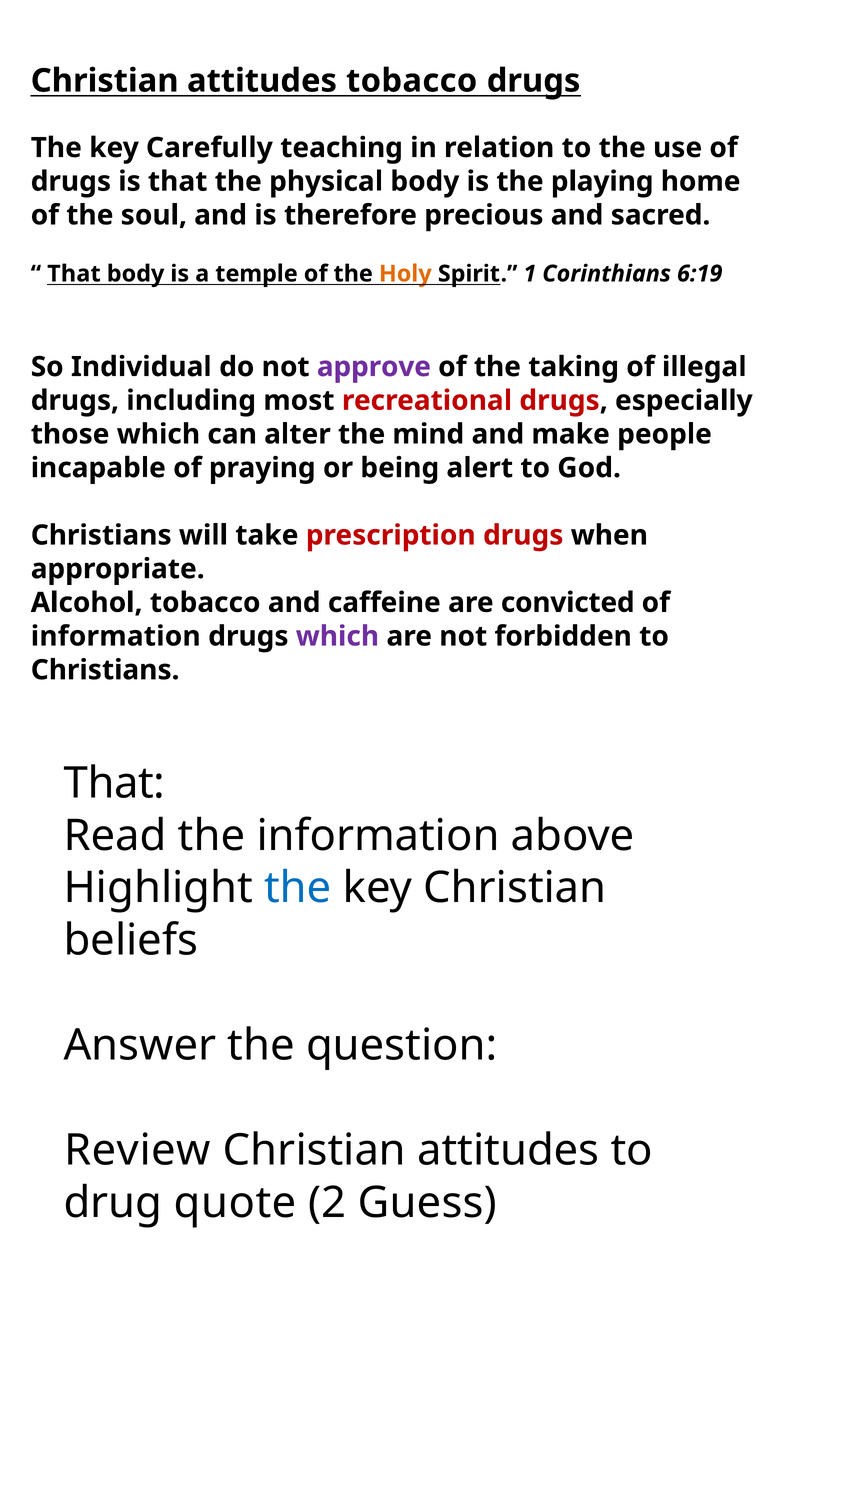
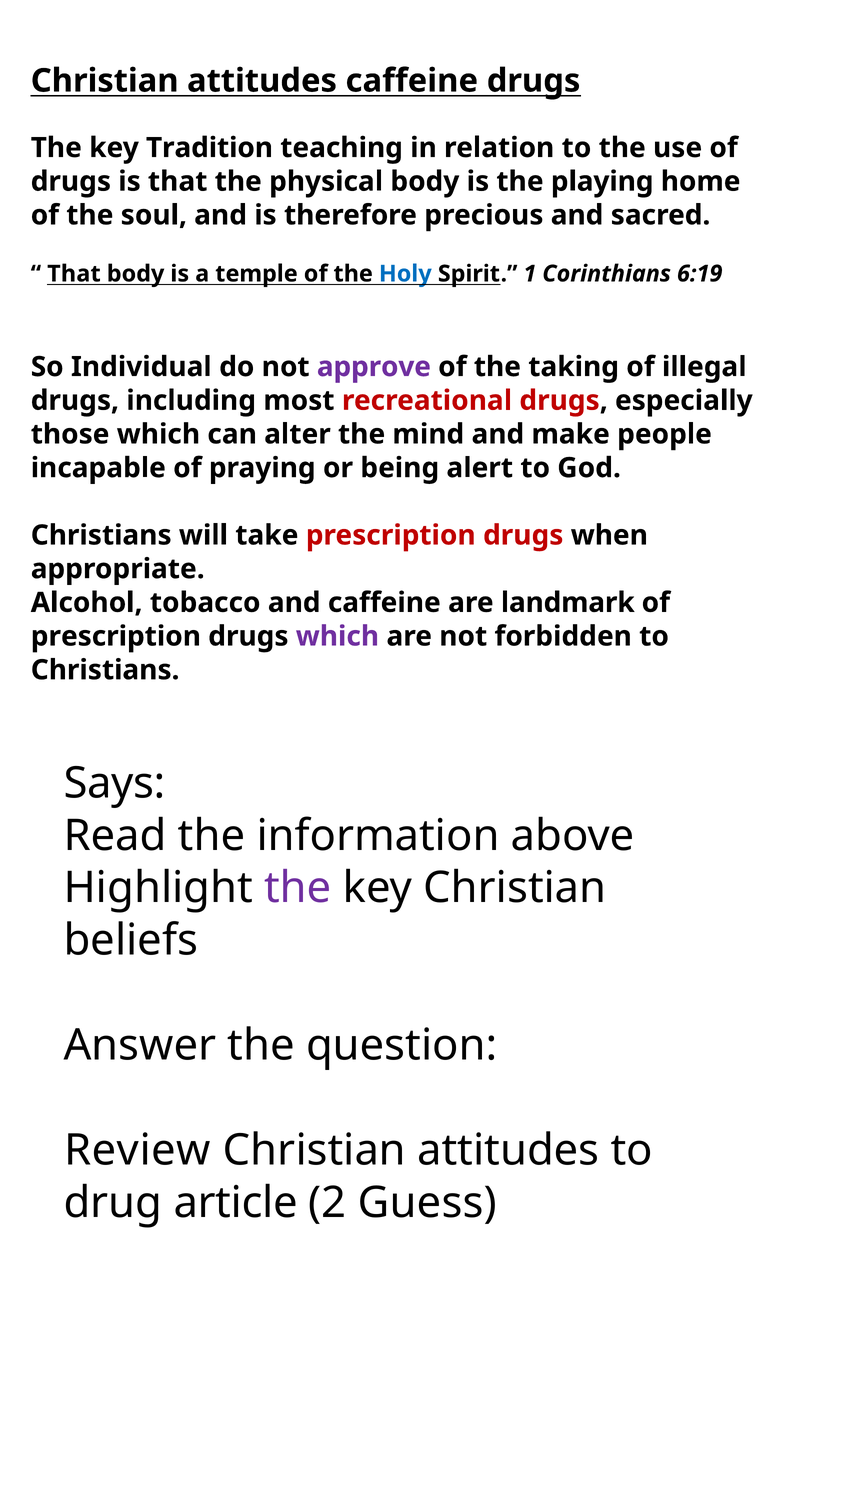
attitudes tobacco: tobacco -> caffeine (412, 81)
Carefully: Carefully -> Tradition (209, 148)
Holy colour: orange -> blue (405, 274)
convicted: convicted -> landmark (568, 603)
information: information -> prescription (116, 636)
That: That -> Says (114, 783)
the colour: blue -> purple (298, 888)
quote: quote -> article (236, 1203)
